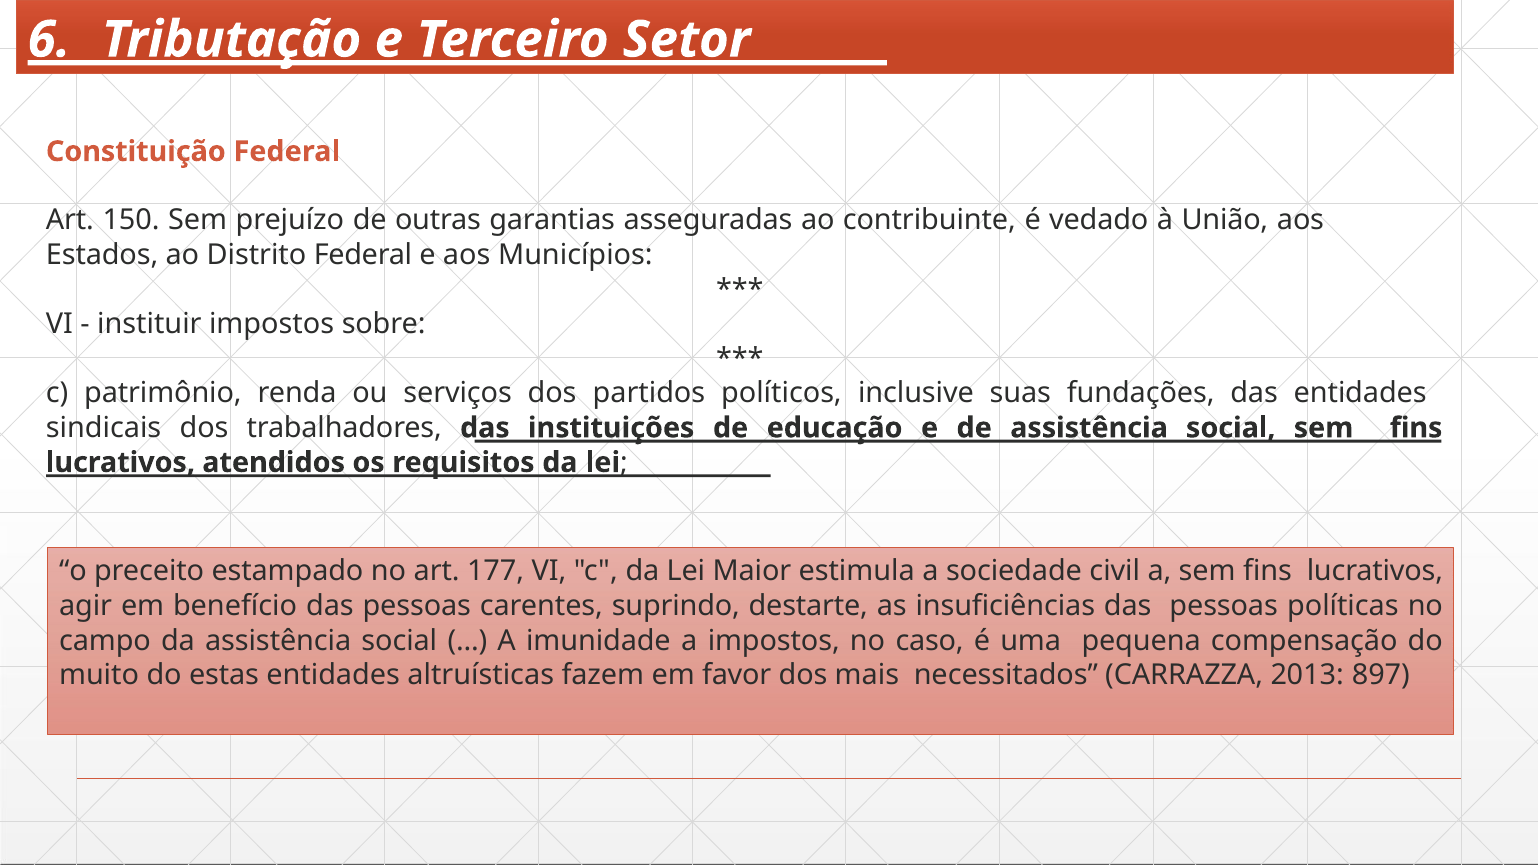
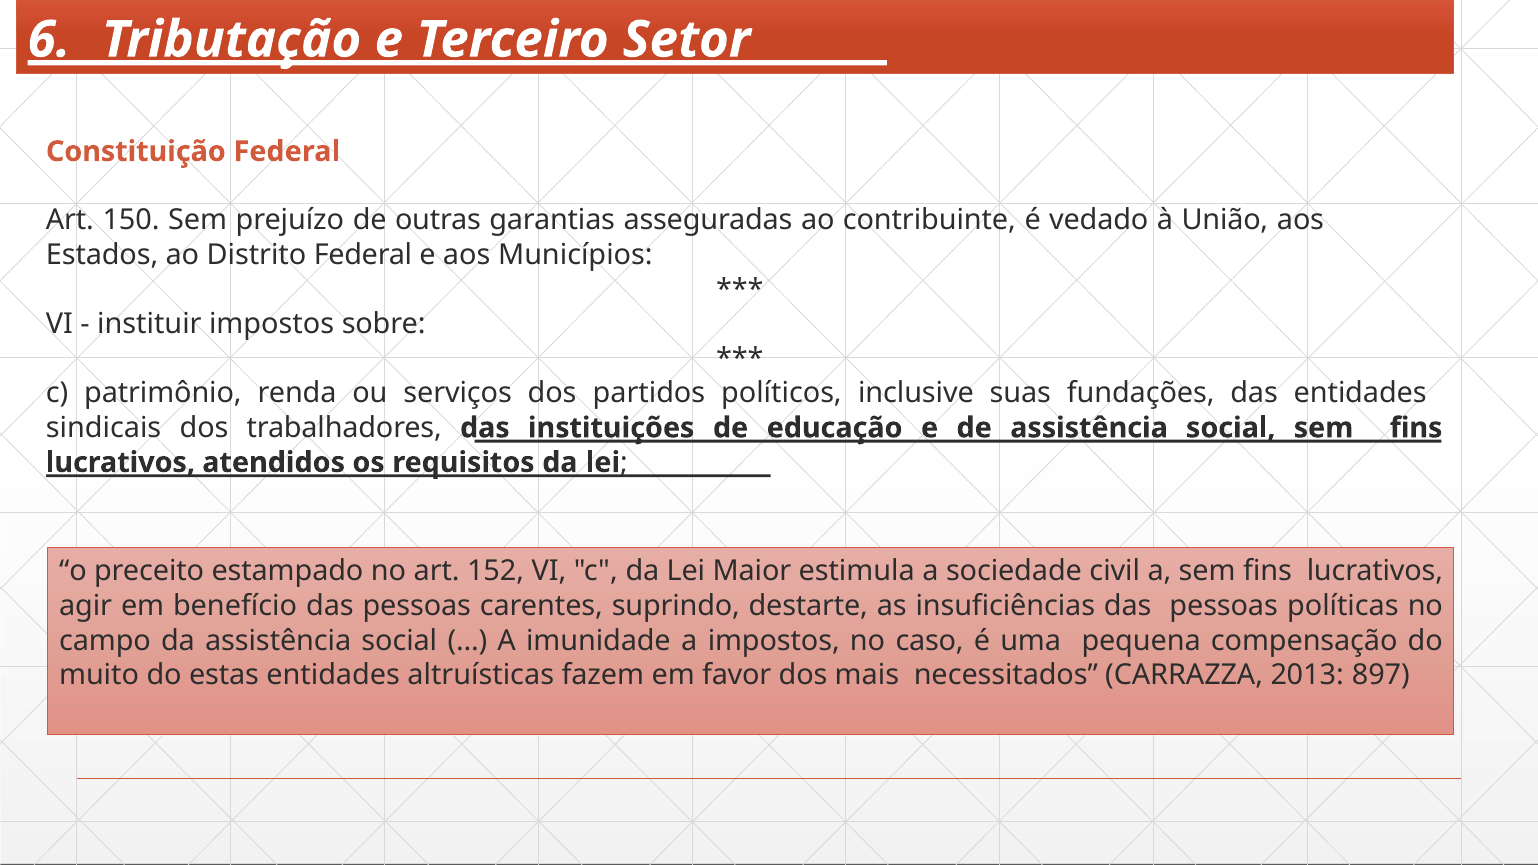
177: 177 -> 152 (496, 571)
